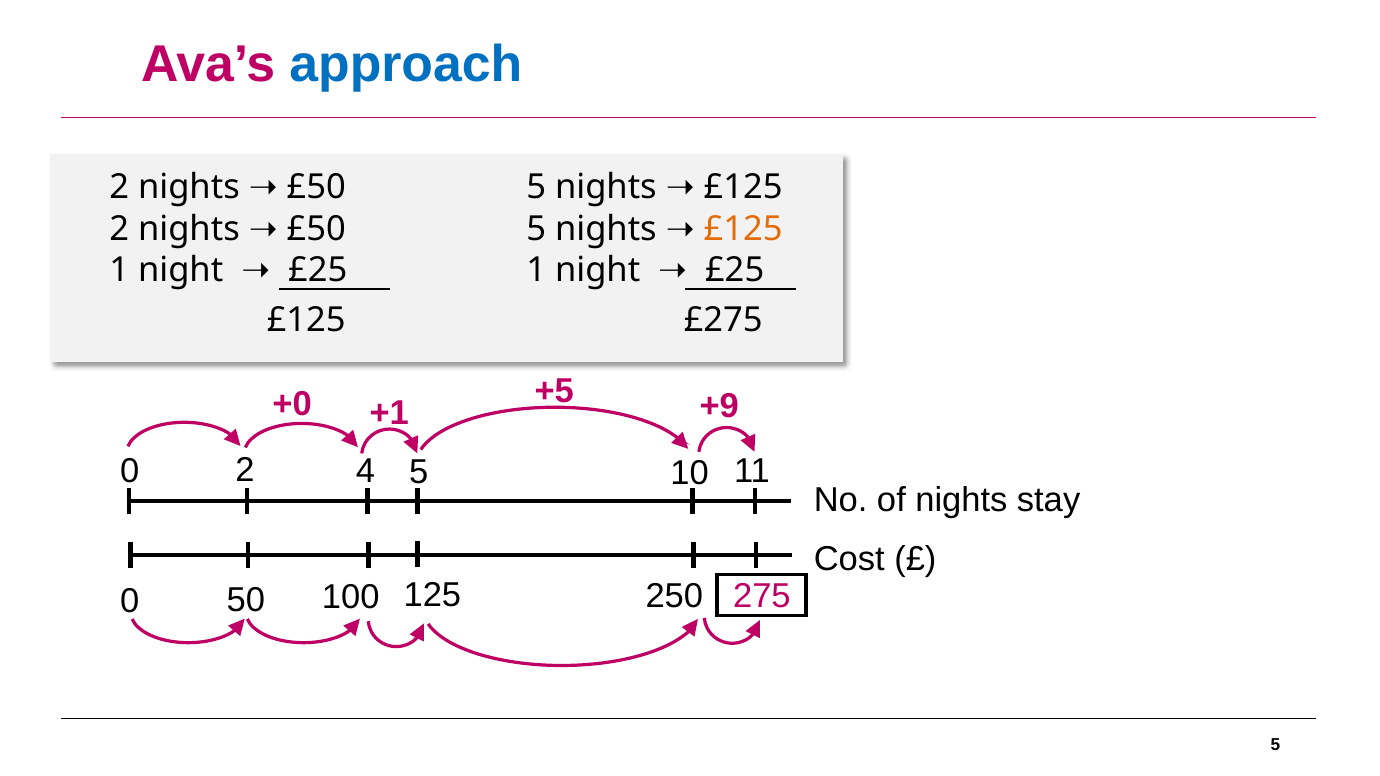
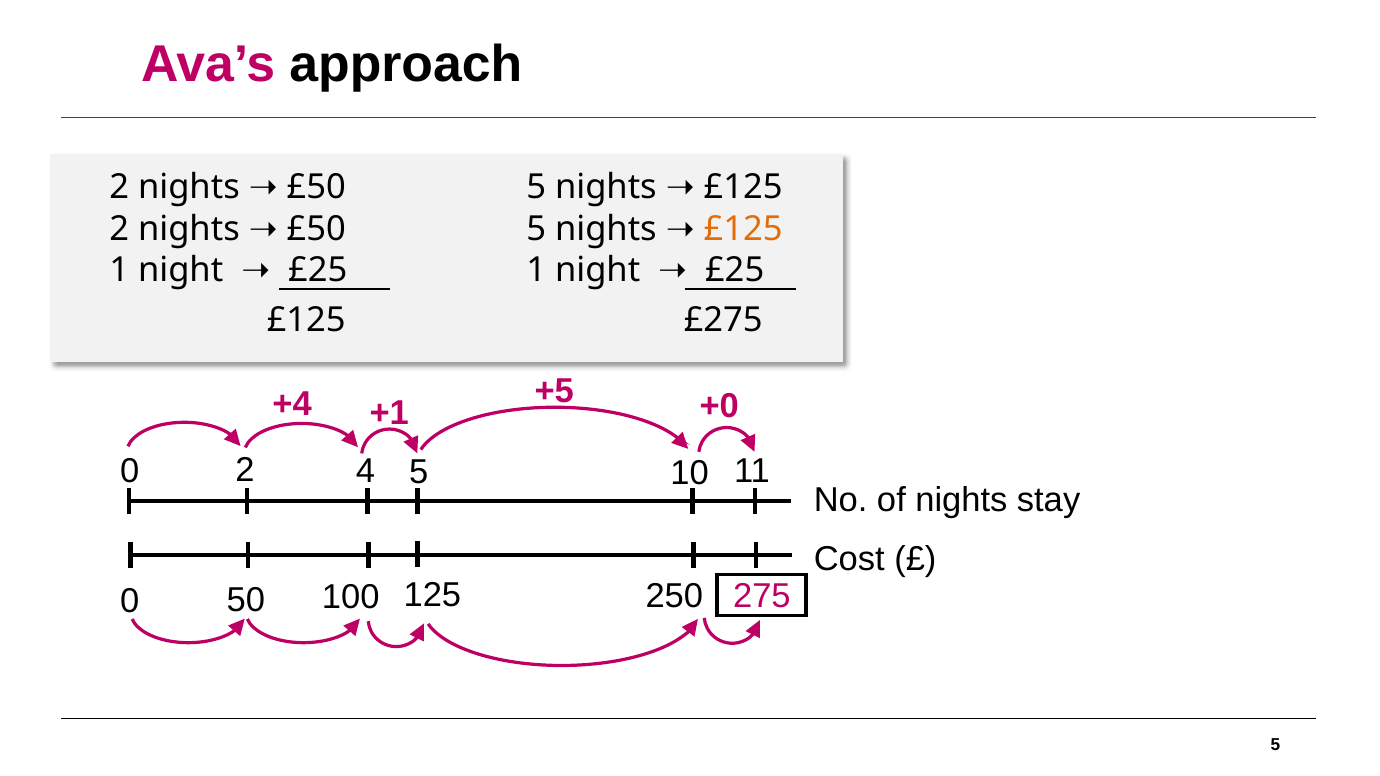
approach colour: blue -> black (406, 65)
+9: +9 -> +0 (719, 406)
+0: +0 -> +4 (292, 404)
